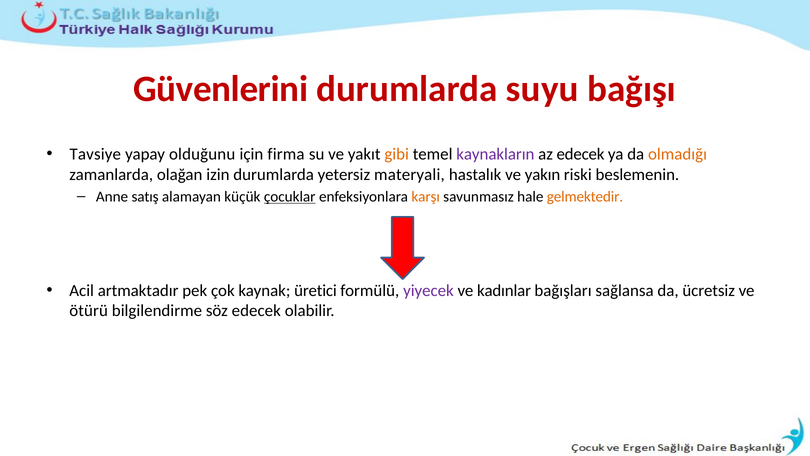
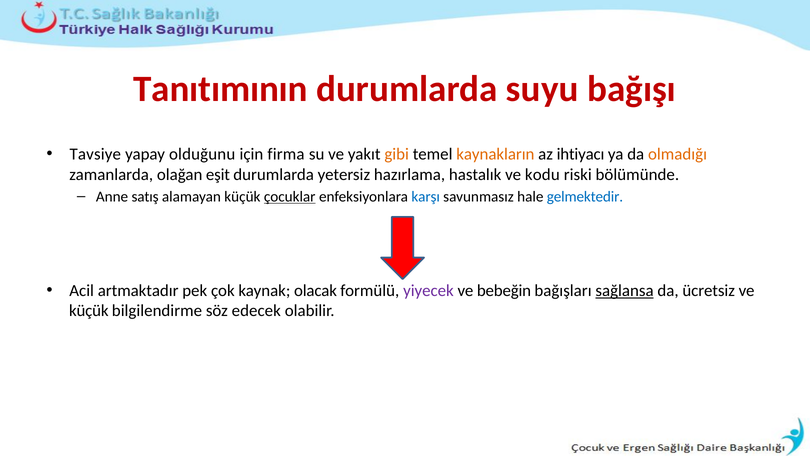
Güvenlerini: Güvenlerini -> Tanıtımının (220, 89)
kaynakların colour: purple -> orange (495, 154)
az edecek: edecek -> ihtiyacı (581, 154)
izin: izin -> eşit (218, 174)
materyali: materyali -> hazırlama (410, 174)
yakın: yakın -> kodu (542, 174)
beslemenin: beslemenin -> bölümünde (637, 174)
karşı colour: orange -> blue (426, 197)
gelmektedir colour: orange -> blue (585, 197)
üretici: üretici -> olacak (316, 290)
kadınlar: kadınlar -> bebeğin (504, 290)
sağlansa underline: none -> present (625, 290)
ötürü: ötürü -> küçük (89, 311)
